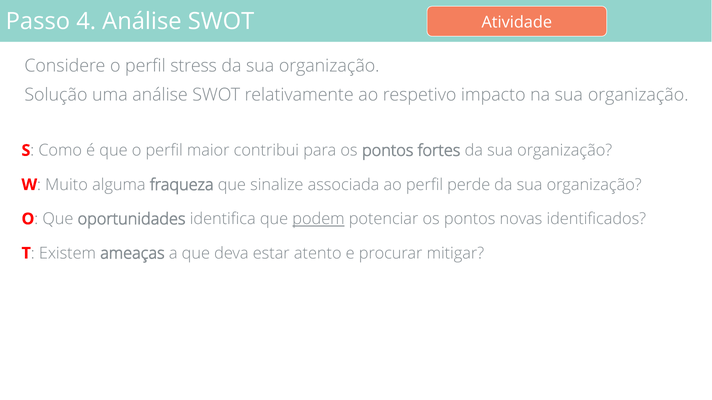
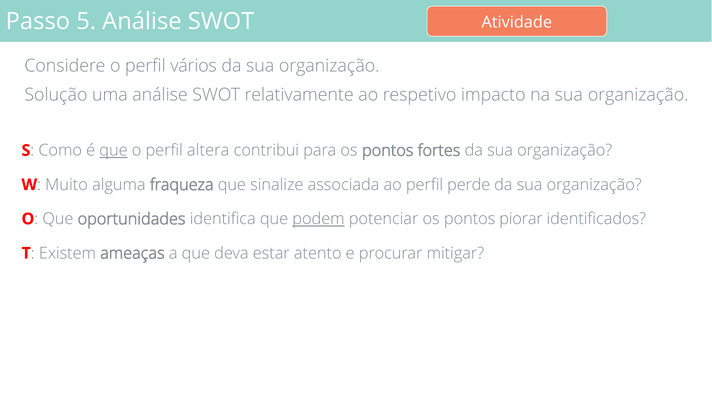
4: 4 -> 5 (86, 21)
stress: stress -> vários (194, 66)
que underline: none -> present (113, 151)
maior: maior -> altera (208, 151)
novas: novas -> piorar (521, 219)
